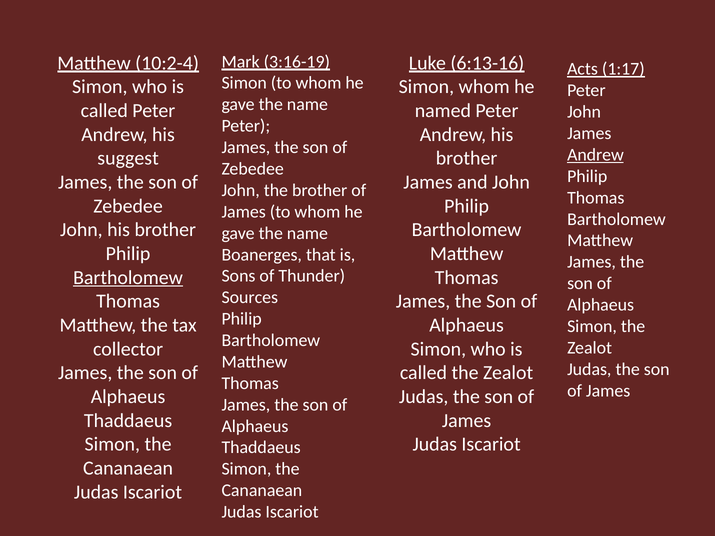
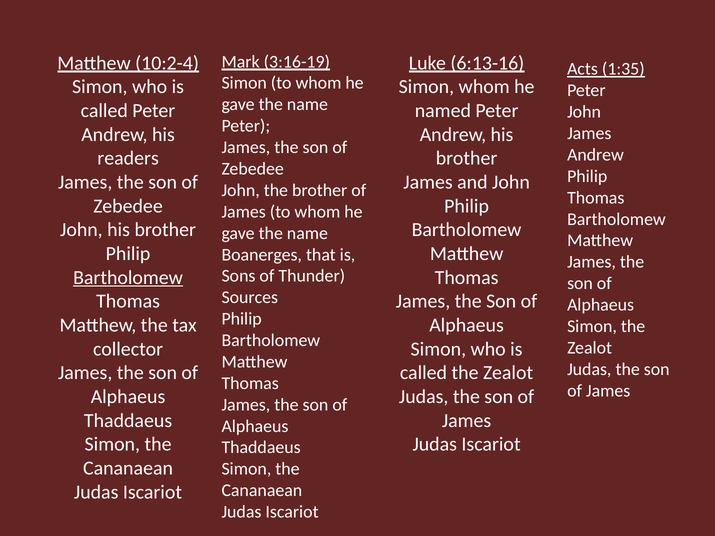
1:17: 1:17 -> 1:35 (623, 69)
Andrew underline: present -> none (595, 155)
suggest: suggest -> readers (128, 158)
